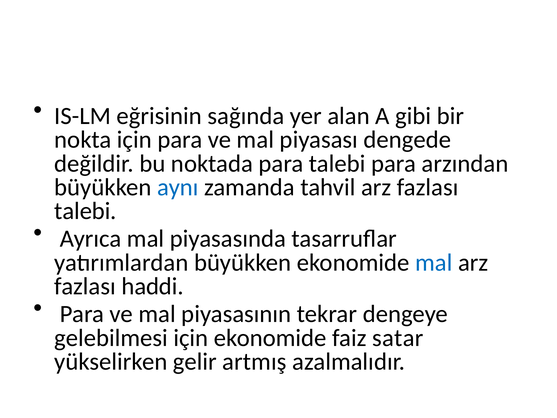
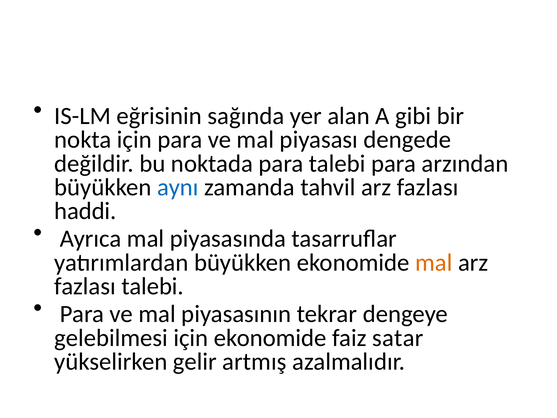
talebi: talebi -> haddi (85, 211)
mal colour: blue -> orange (434, 262)
fazlası haddi: haddi -> talebi (153, 286)
